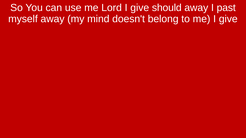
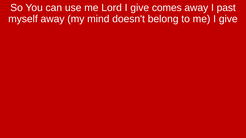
should: should -> comes (167, 8)
